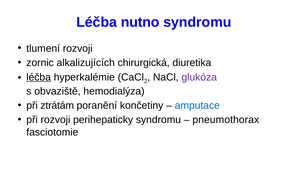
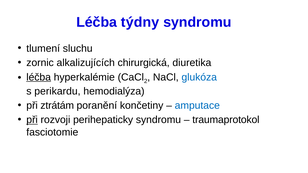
nutno: nutno -> týdny (140, 22)
tlumení rozvoji: rozvoji -> sluchu (78, 48)
glukóza colour: purple -> blue (199, 77)
obvaziště: obvaziště -> perikardu (57, 91)
při underline: none -> present (32, 120)
pneumothorax: pneumothorax -> traumaprotokol (226, 120)
